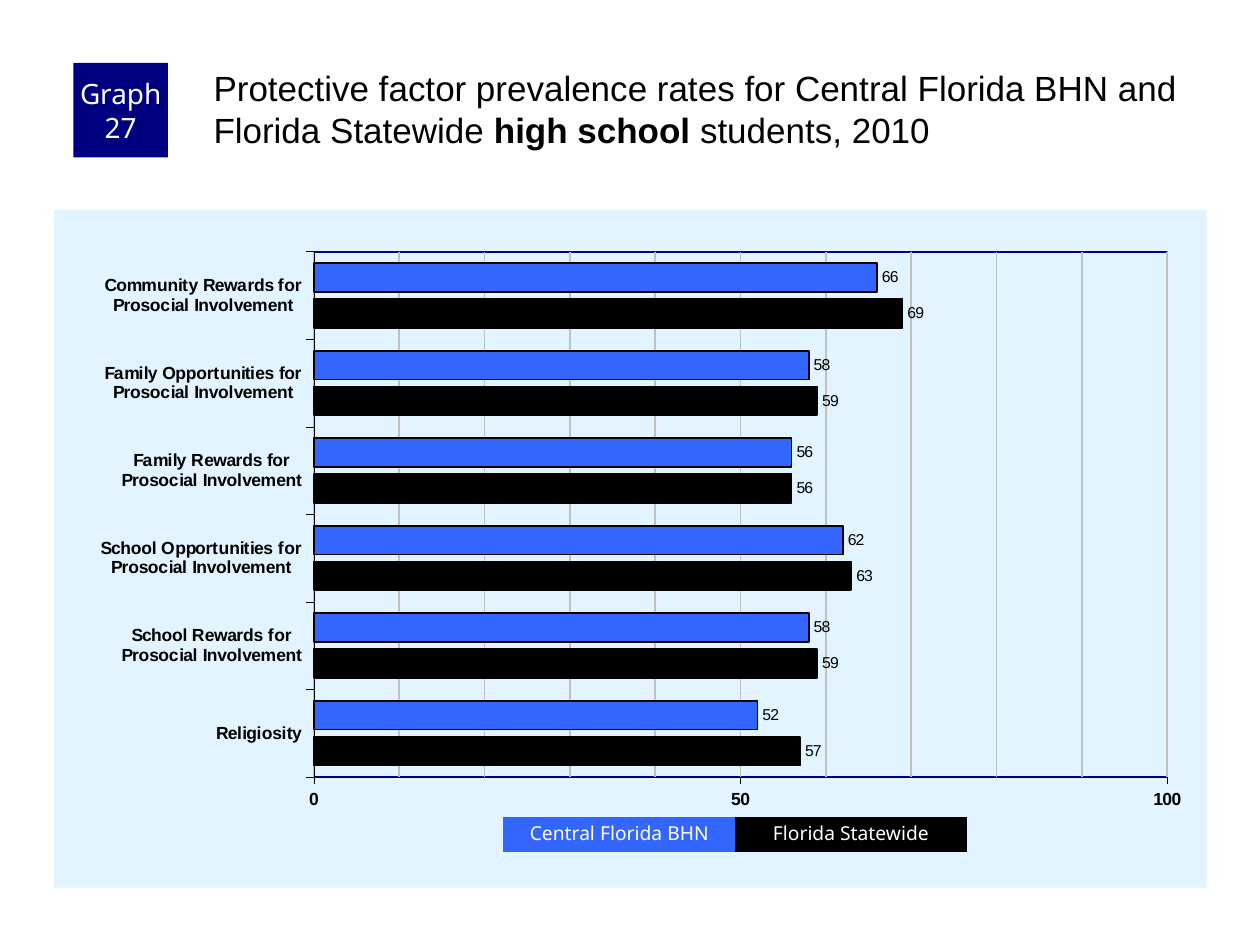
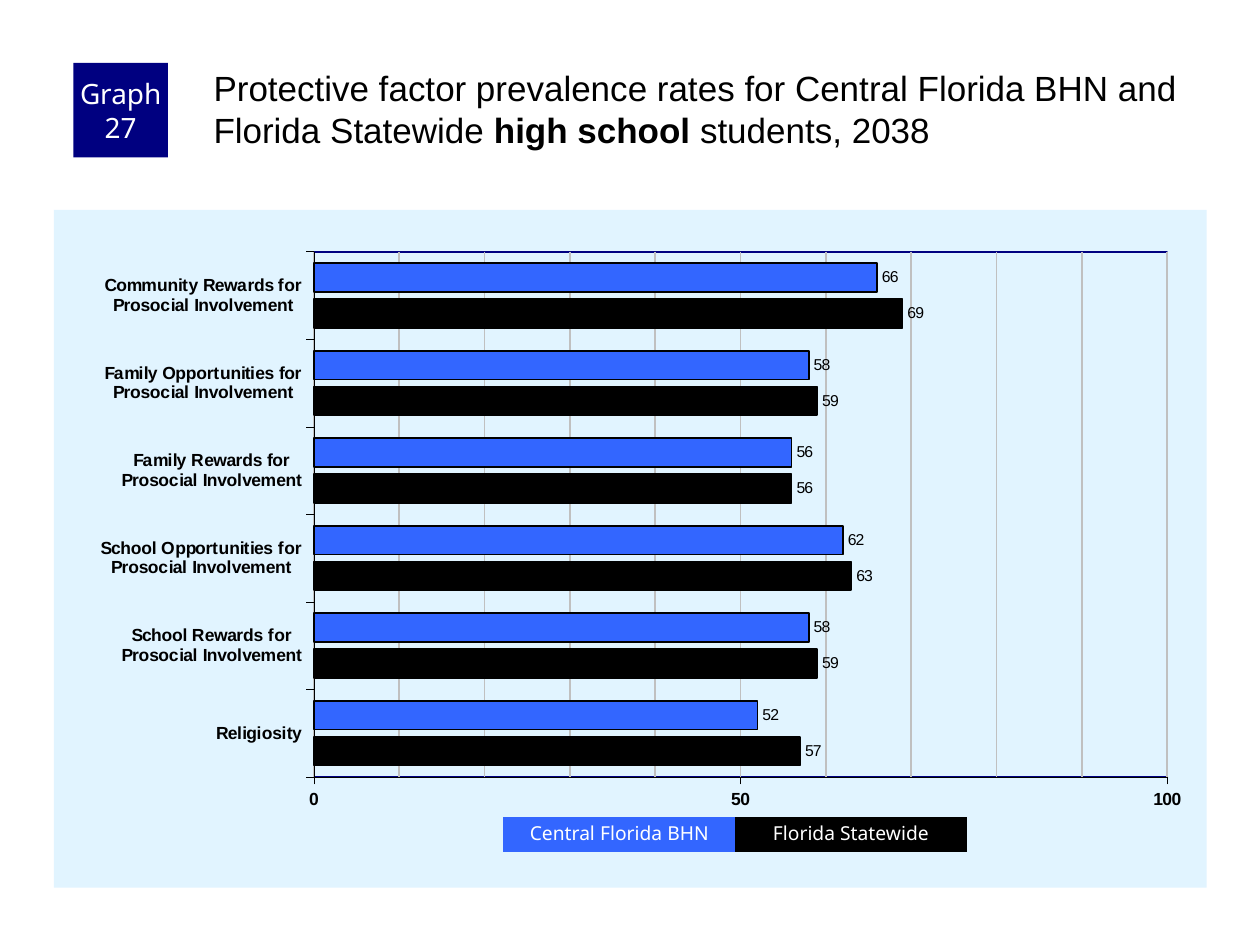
2010: 2010 -> 2038 (891, 132)
